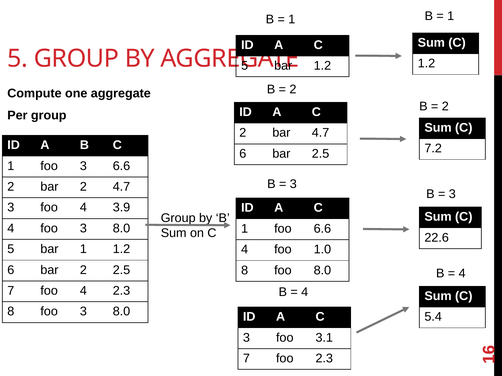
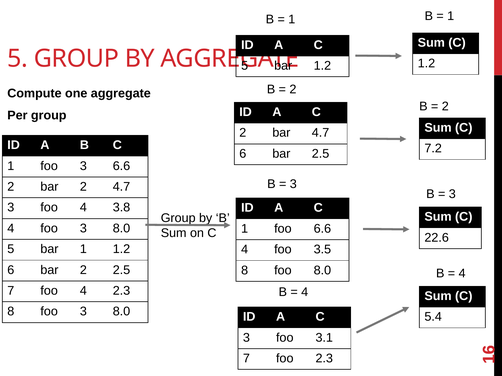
3.9: 3.9 -> 3.8 (122, 208)
1.0: 1.0 -> 3.5 (322, 250)
